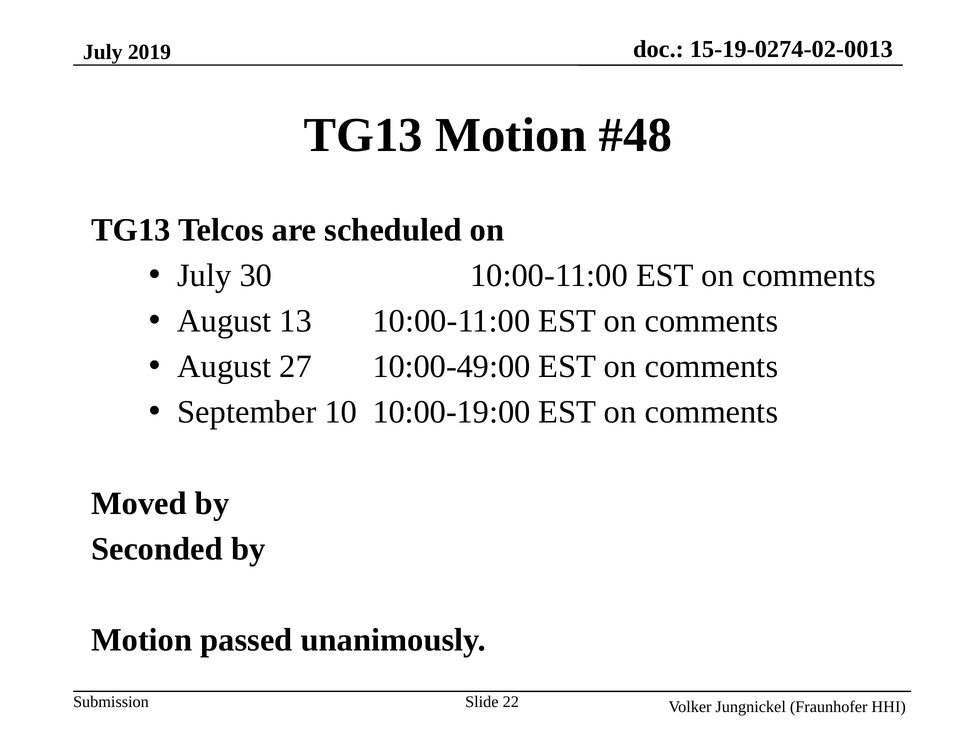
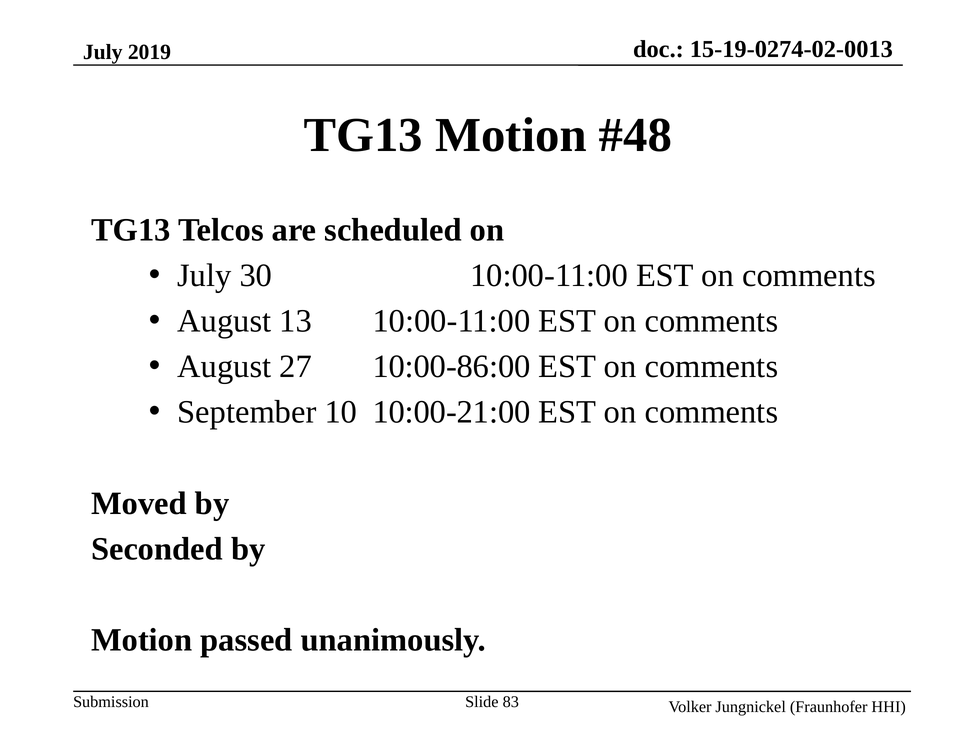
10:00-49:00: 10:00-49:00 -> 10:00-86:00 (452, 367)
10:00-19:00: 10:00-19:00 -> 10:00-21:00 (452, 412)
22: 22 -> 83 (511, 702)
